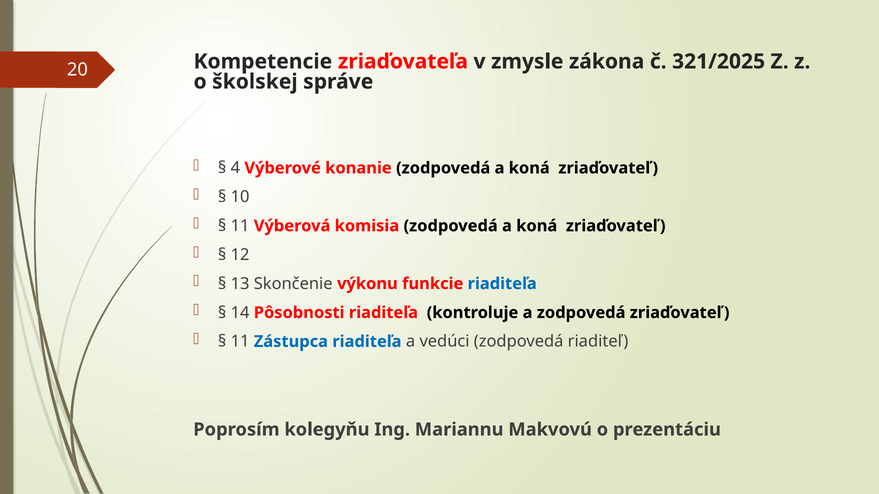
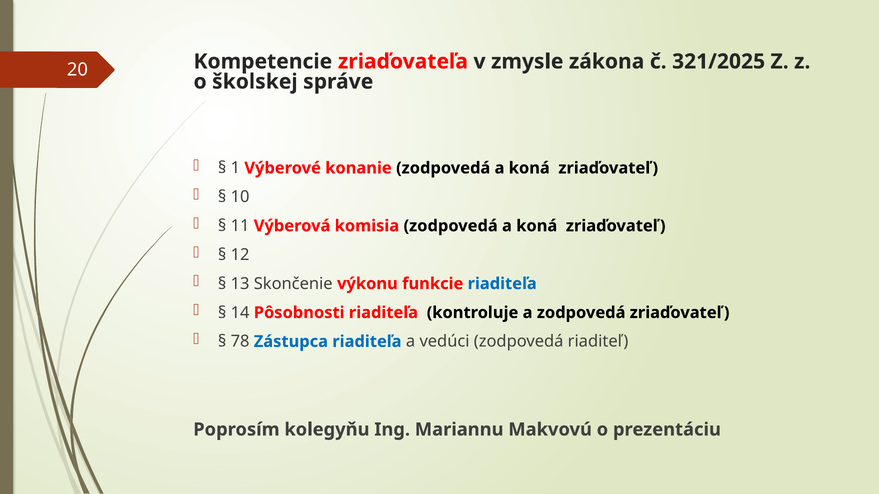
4: 4 -> 1 (235, 168)
11: 11 -> 78 (240, 342)
